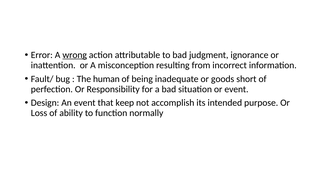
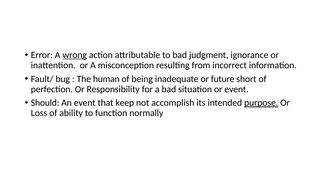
goods: goods -> future (223, 79)
Design: Design -> Should (45, 103)
purpose underline: none -> present (261, 103)
